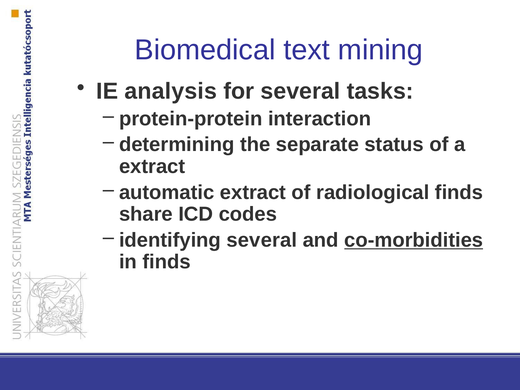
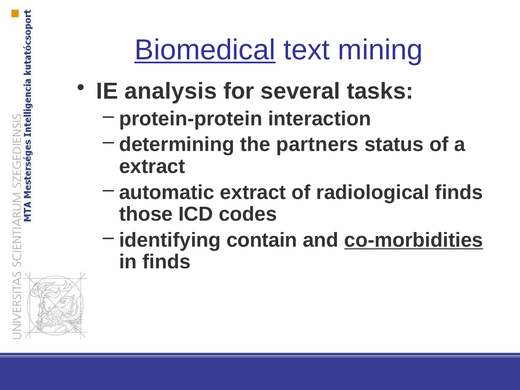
Biomedical underline: none -> present (205, 50)
separate: separate -> partners (317, 145)
share: share -> those (146, 214)
identifying several: several -> contain (262, 240)
